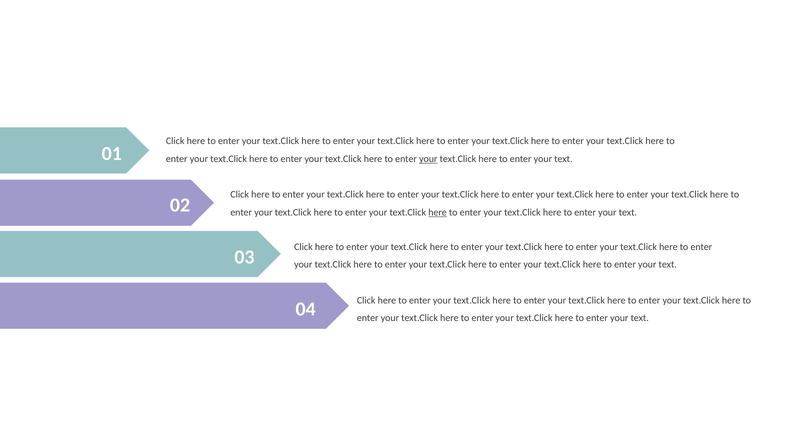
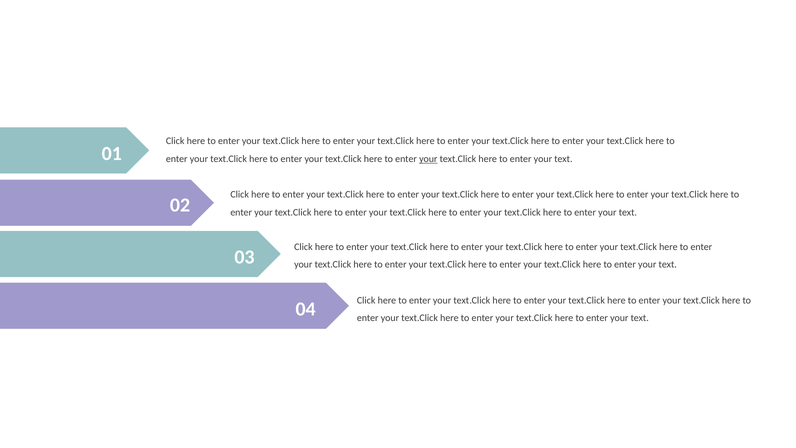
here underline: present -> none (438, 213)
